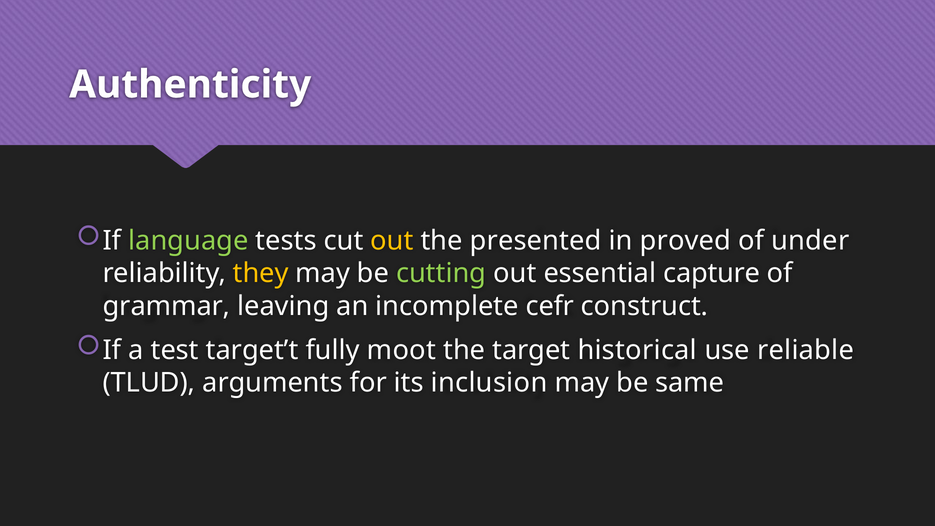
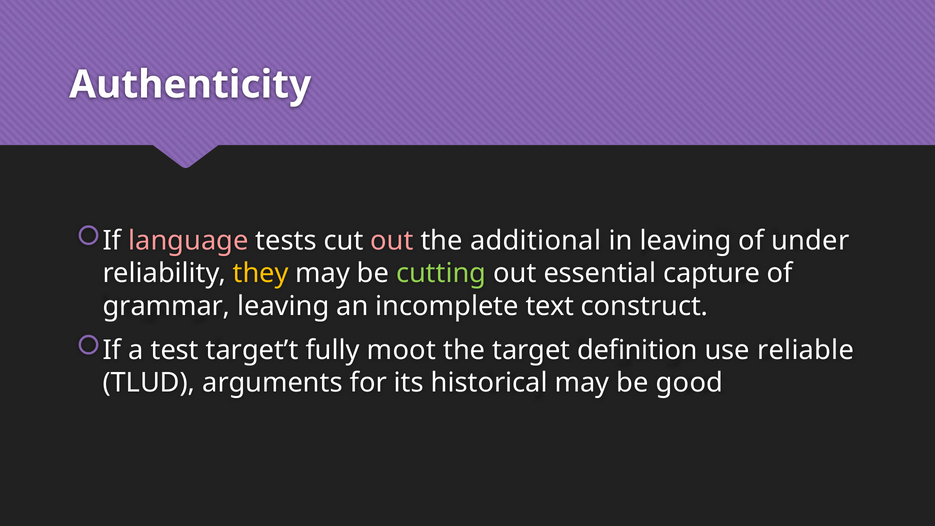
language colour: light green -> pink (188, 241)
out colour: yellow -> pink (392, 241)
presented: presented -> additional (536, 241)
in proved: proved -> leaving (686, 241)
cefr: cefr -> text (550, 306)
historical: historical -> definition (638, 350)
inclusion: inclusion -> historical (489, 383)
same: same -> good (689, 383)
